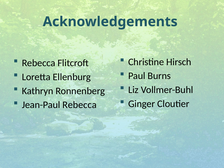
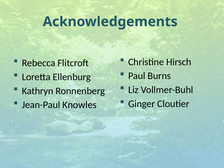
Jean-Paul Rebecca: Rebecca -> Knowles (80, 105)
